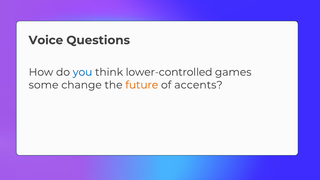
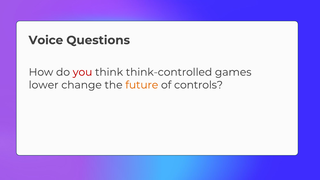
you colour: blue -> red (83, 72)
lower-controlled: lower-controlled -> think-controlled (169, 72)
some: some -> lower (44, 85)
accents: accents -> controls (198, 85)
